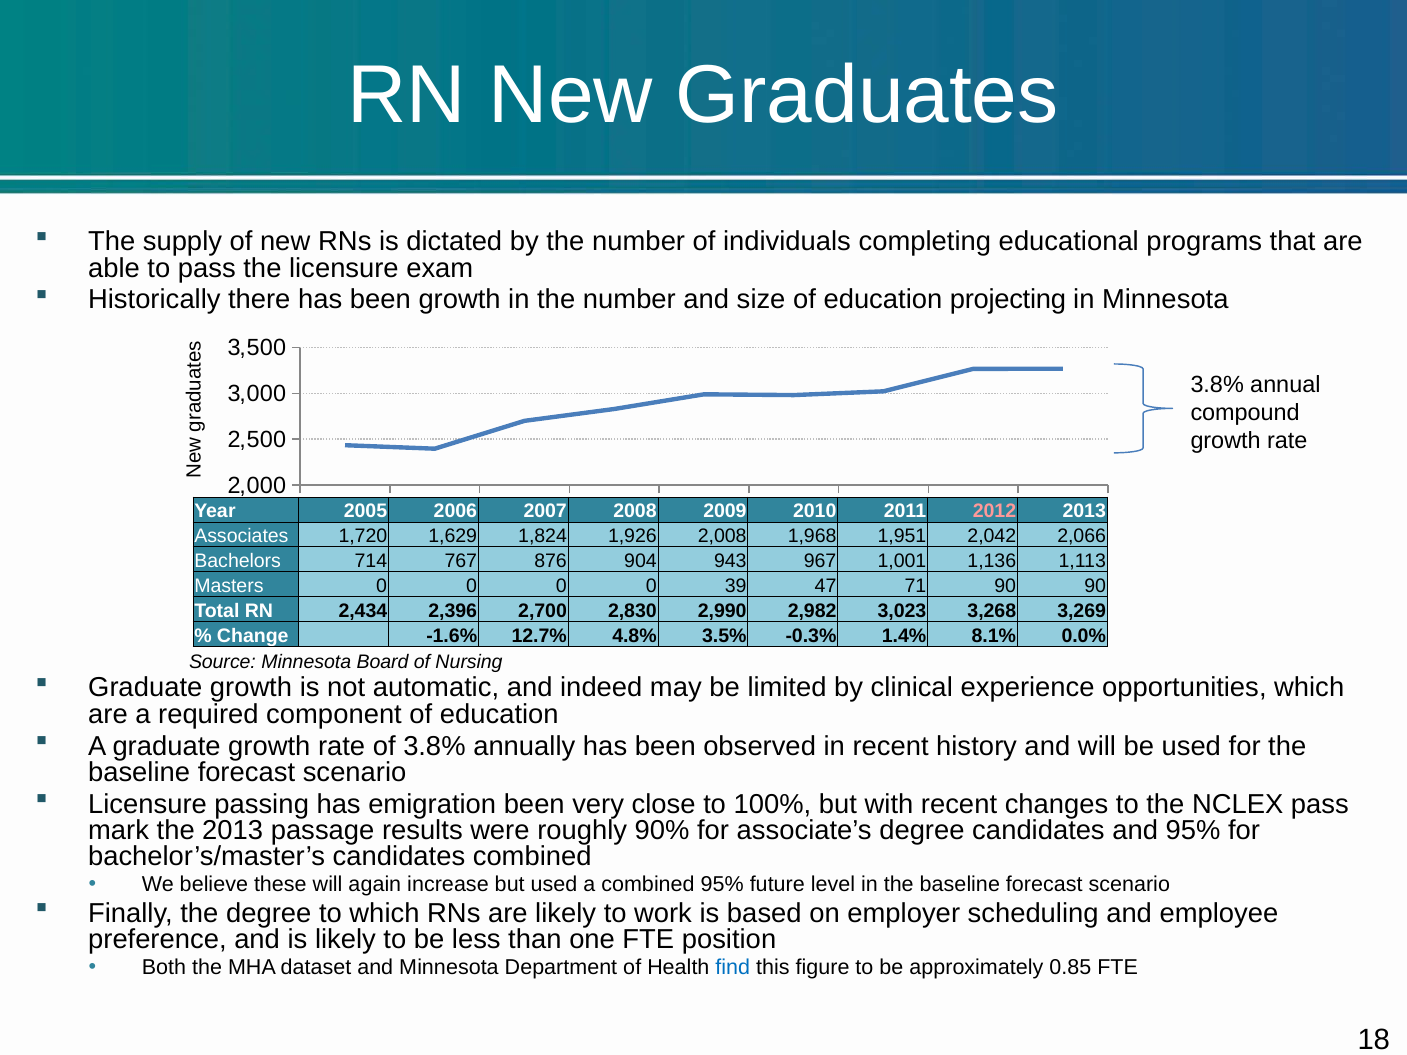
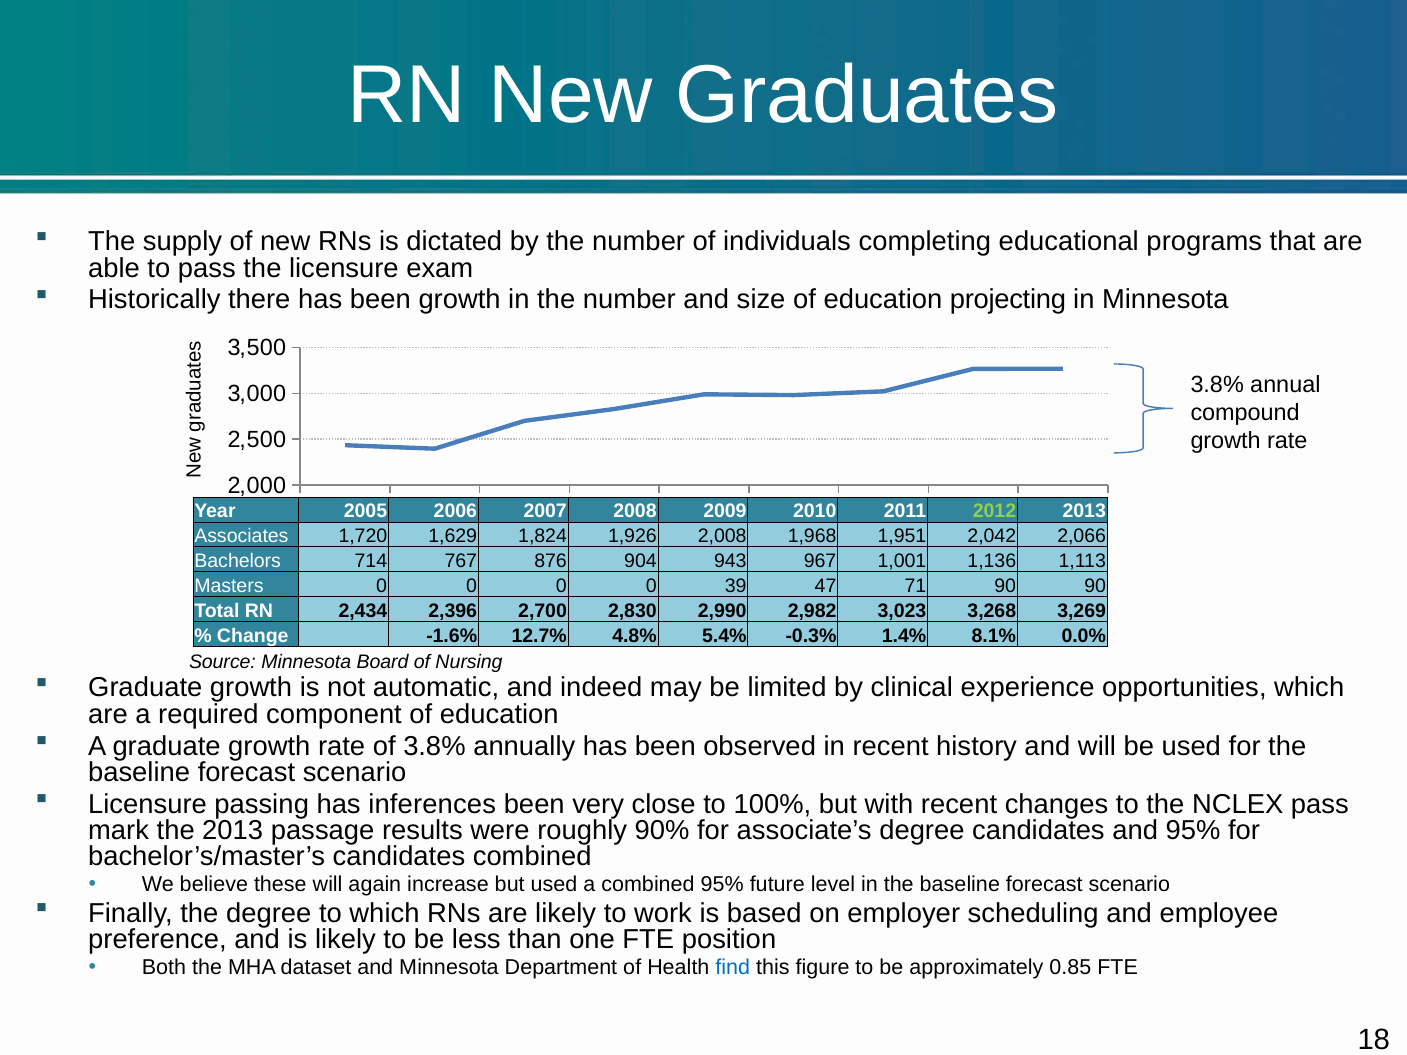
2012 colour: pink -> light green (994, 511)
3.5%: 3.5% -> 5.4% (724, 636)
emigration: emigration -> inferences (432, 804)
